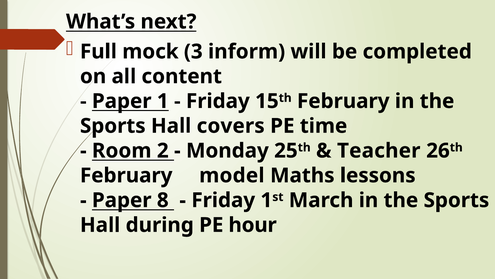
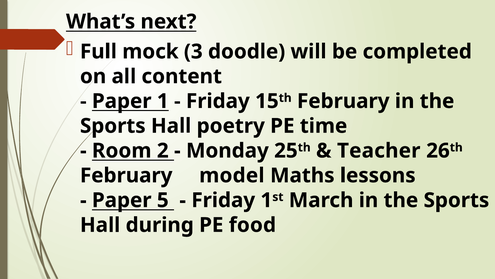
inform: inform -> doodle (247, 52)
covers: covers -> poetry (231, 126)
8: 8 -> 5 (163, 200)
hour: hour -> food (252, 225)
